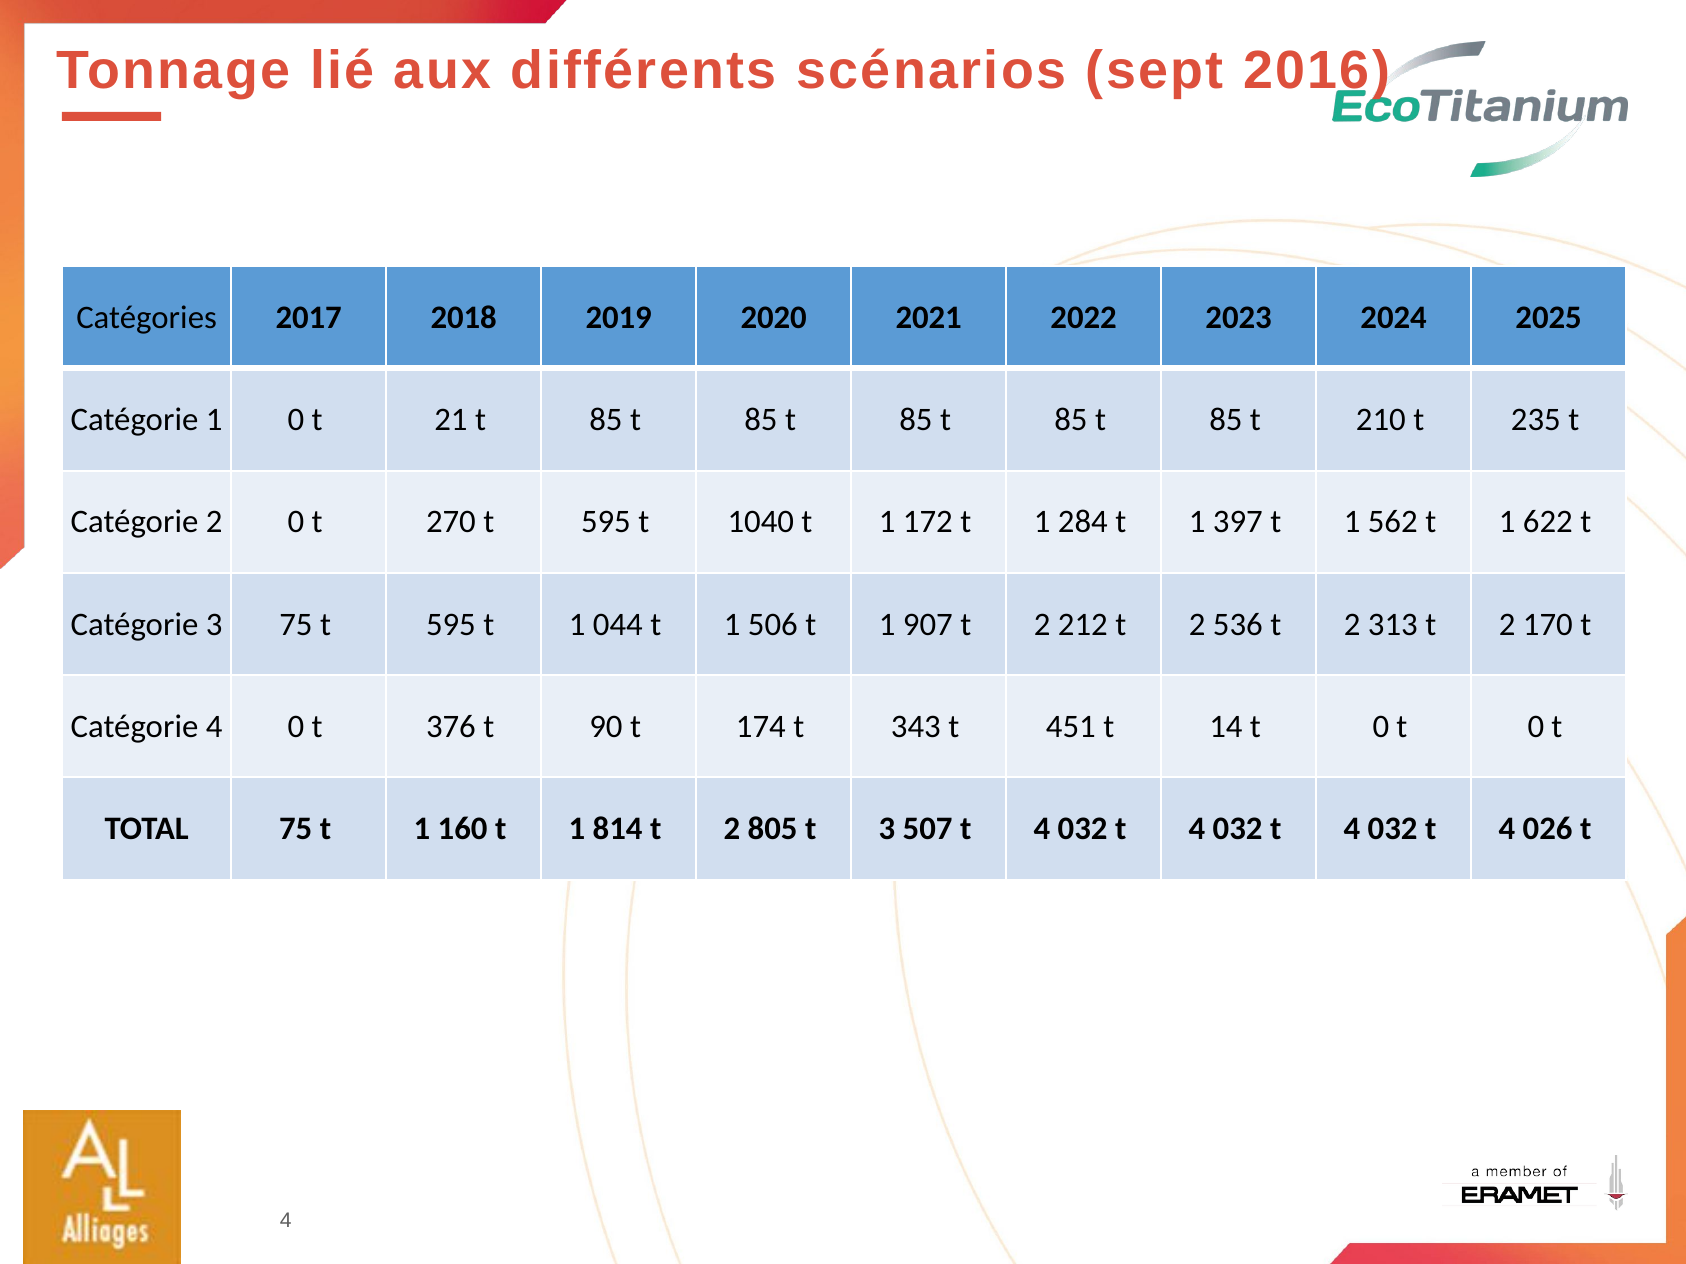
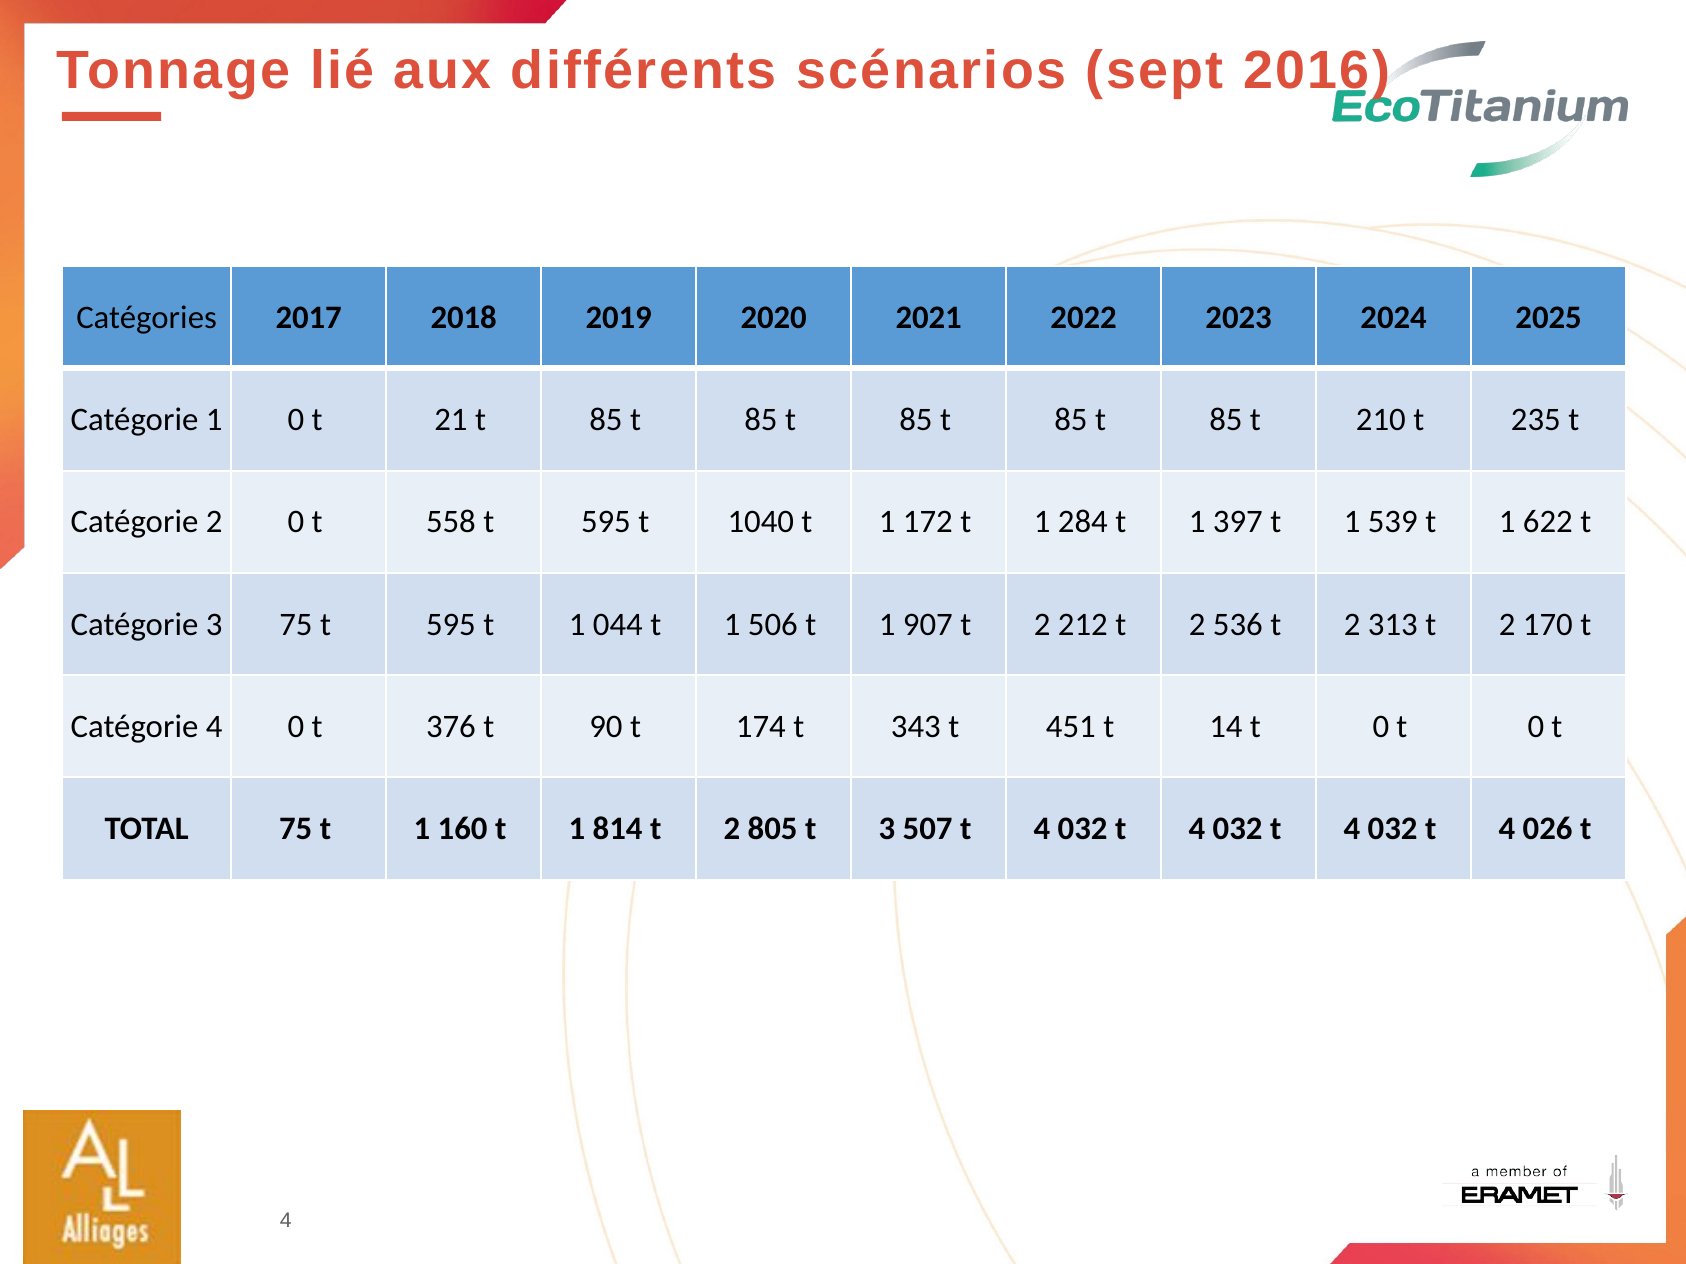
270: 270 -> 558 (451, 522)
562: 562 -> 539 (1393, 522)
